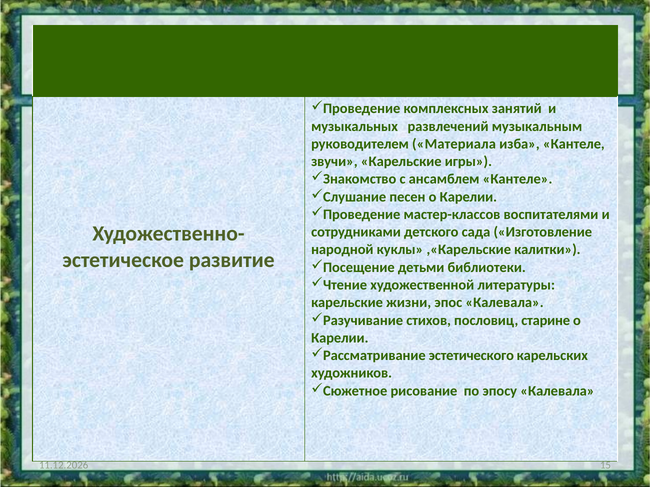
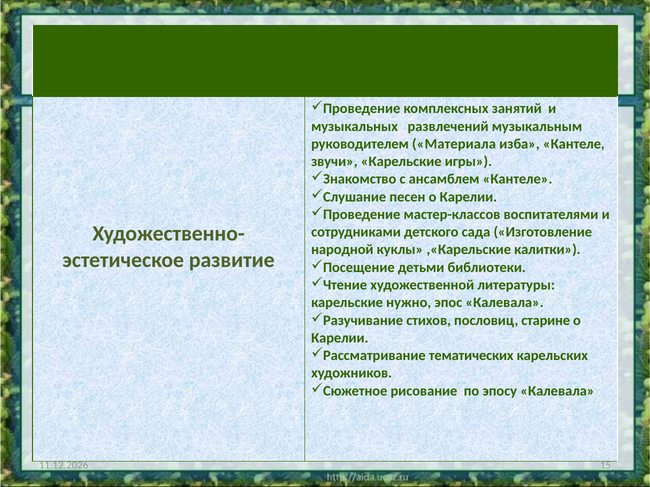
жизни: жизни -> нужно (409, 303)
эстетического: эстетического -> тематических (471, 356)
